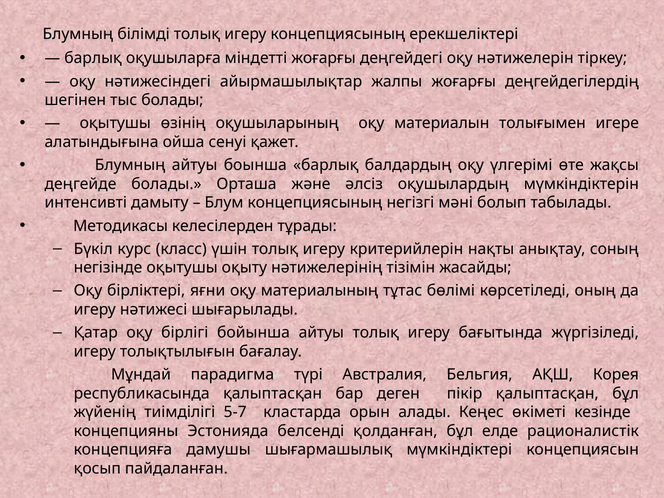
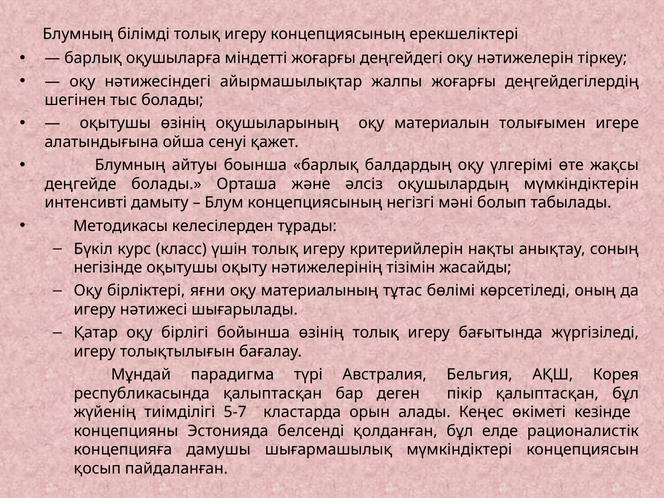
бойынша айтуы: айтуы -> өзінің (321, 333)
